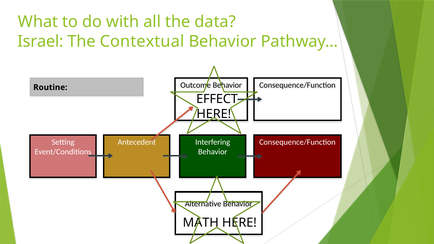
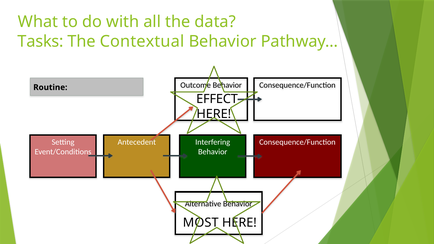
Israel: Israel -> Tasks (41, 41)
MATH: MATH -> MOST (201, 223)
